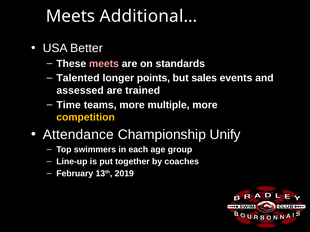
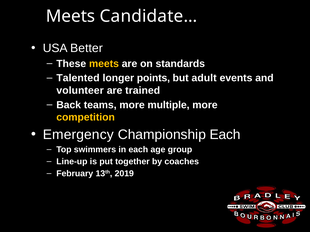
Additional…: Additional… -> Candidate… (148, 16)
meets colour: pink -> yellow (104, 64)
sales: sales -> adult (204, 78)
assessed: assessed -> volunteer (80, 91)
Time: Time -> Back (69, 105)
Attendance: Attendance -> Emergency (78, 135)
Championship Unify: Unify -> Each (225, 135)
